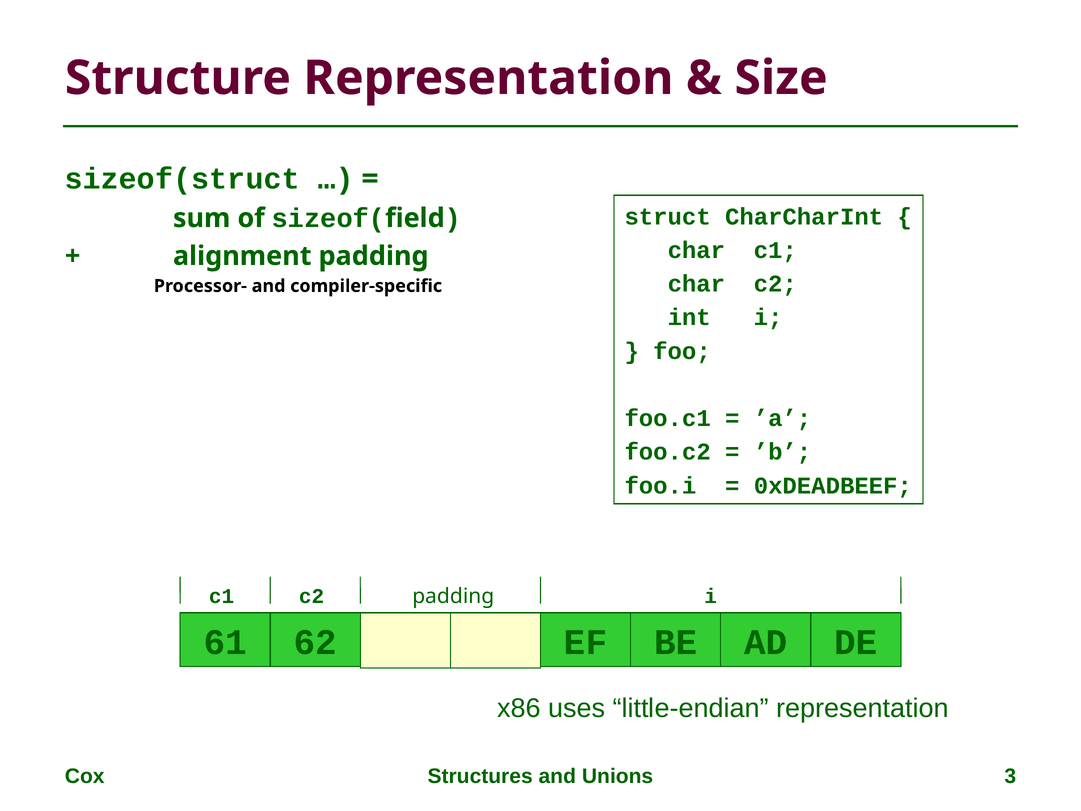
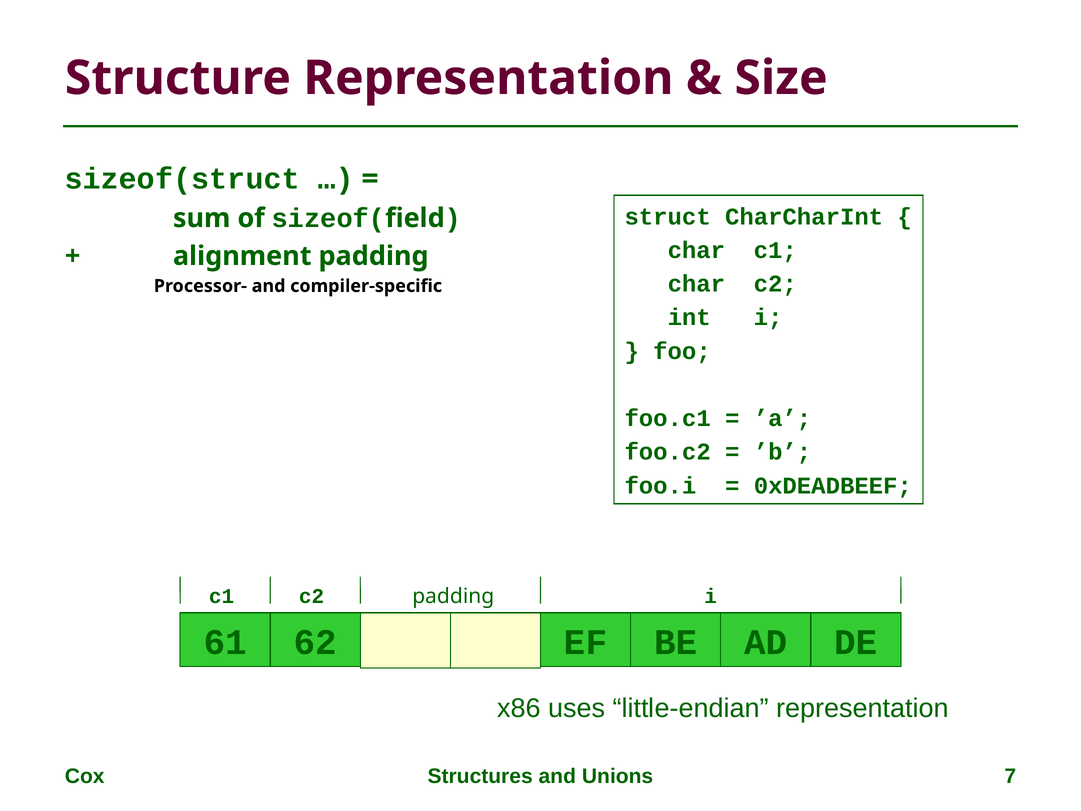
3: 3 -> 7 (1010, 776)
